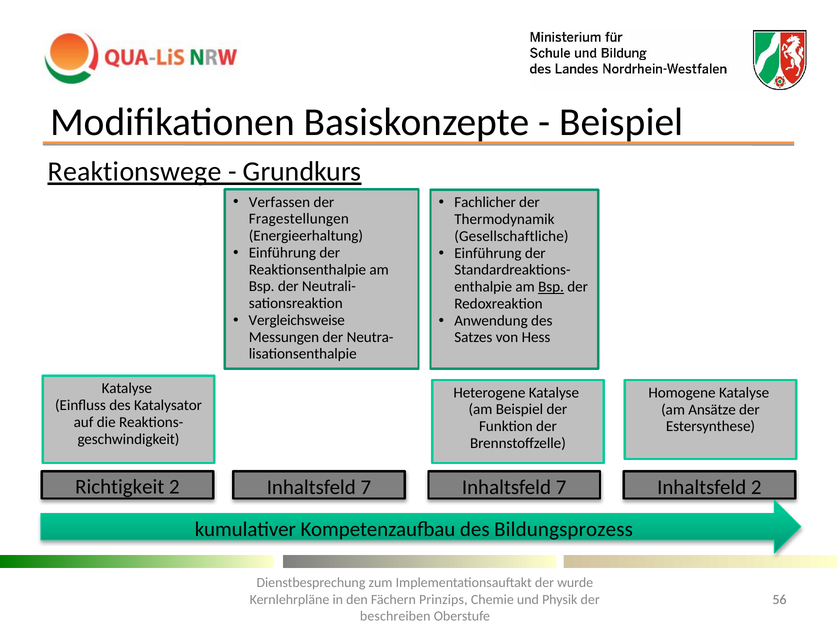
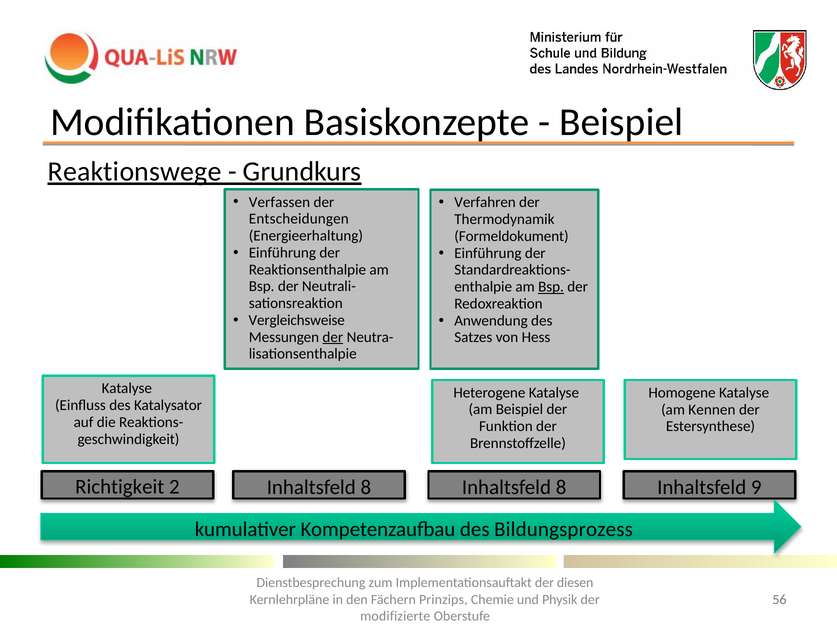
Fachlicher: Fachlicher -> Verfahren (485, 202)
Fragestellungen: Fragestellungen -> Entscheidungen (299, 219)
Gesellschaftliche: Gesellschaftliche -> Formeldokument (511, 236)
der underline: none -> present (333, 337)
Ansätze: Ansätze -> Kennen (712, 409)
2 Inhaltsfeld 7: 7 -> 8 (366, 487)
7: 7 -> 8 (561, 487)
Inhaltsfeld 2: 2 -> 9 (756, 487)
wurde: wurde -> diesen (575, 583)
beschreiben: beschreiben -> modifizierte (395, 616)
